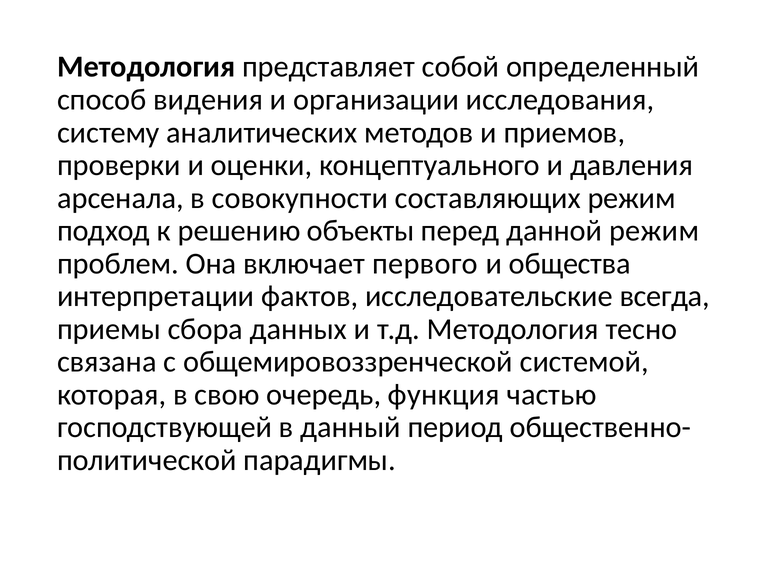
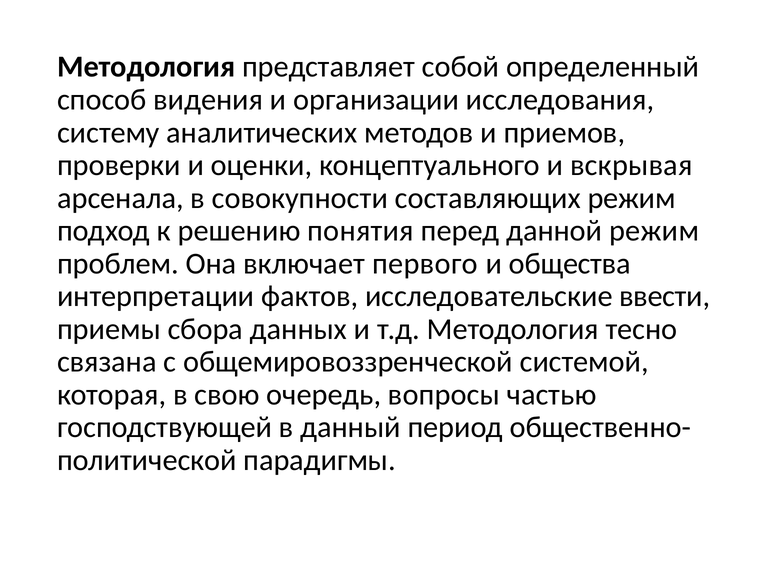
давления: давления -> вскрывая (631, 165)
объекты: объекты -> понятия (360, 231)
всегда: всегда -> ввести (665, 296)
функция: функция -> вопросы (444, 394)
